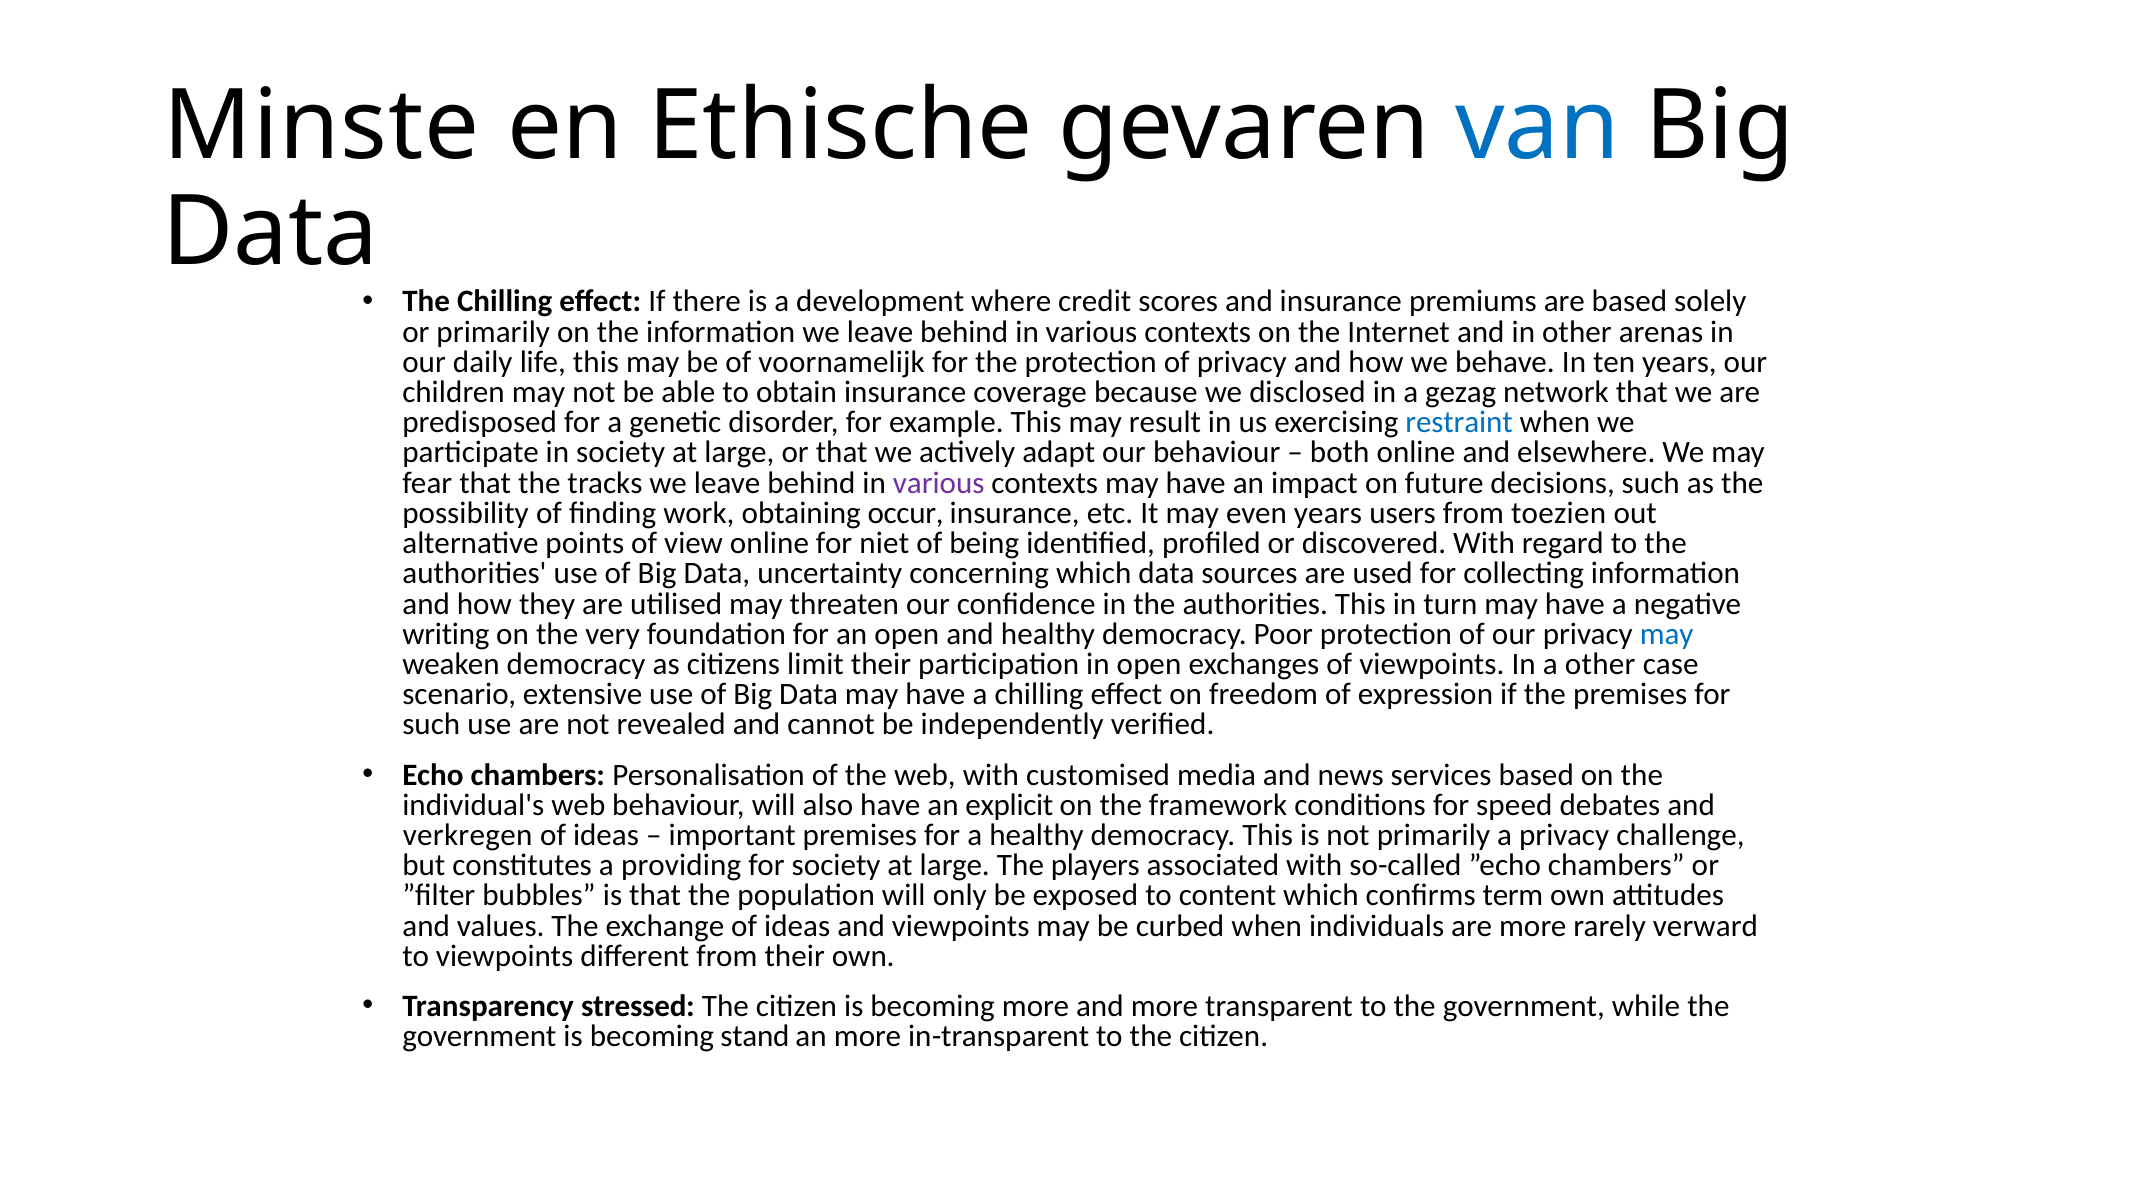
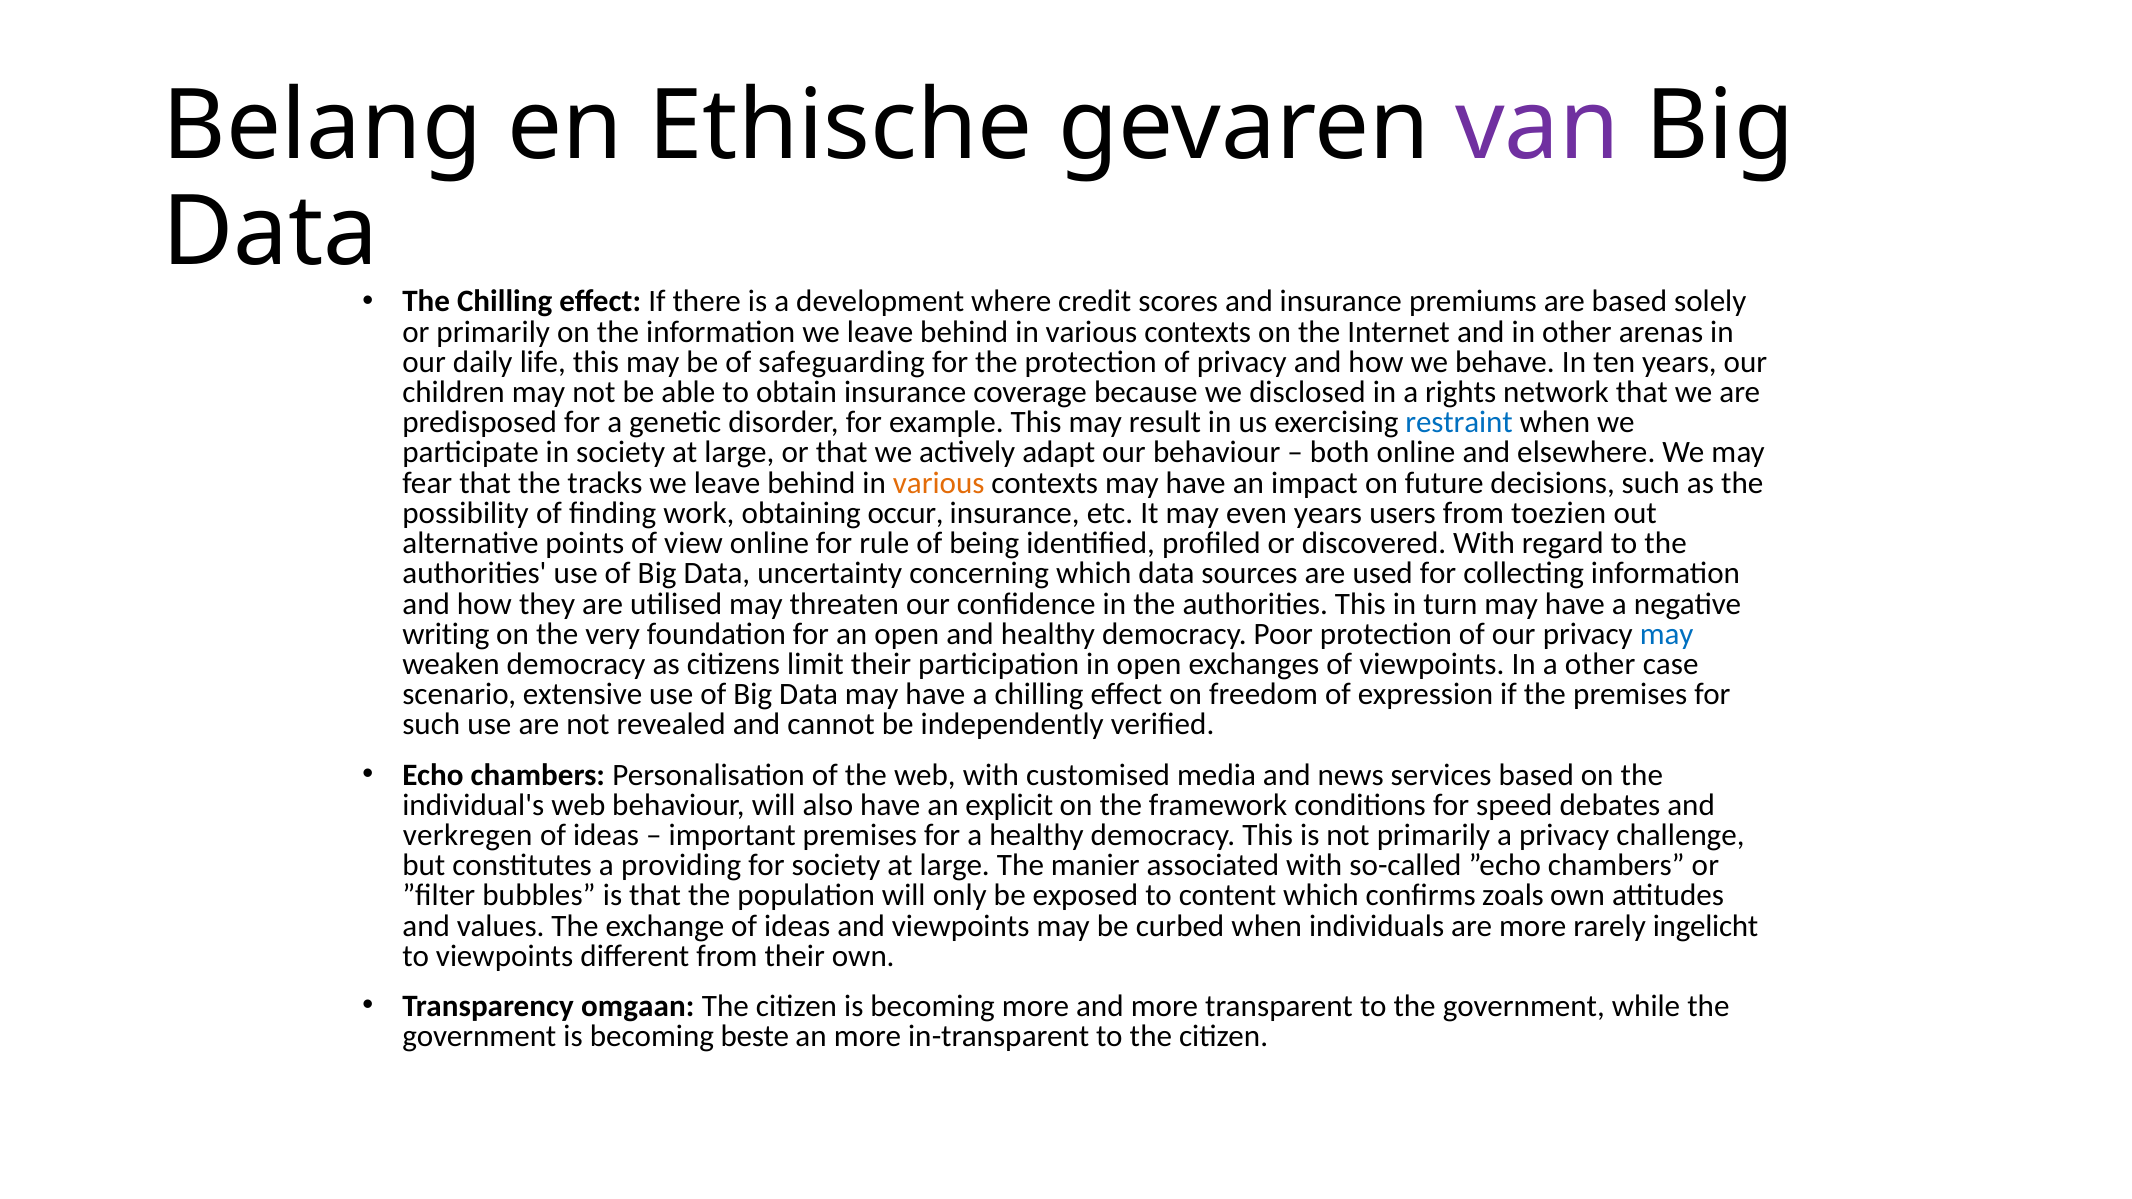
Minste: Minste -> Belang (322, 126)
van colour: blue -> purple (1538, 126)
voornamelijk: voornamelijk -> safeguarding (841, 362)
gezag: gezag -> rights (1461, 392)
various colour: purple -> orange (939, 483)
niet: niet -> rule (884, 543)
players: players -> manier (1095, 866)
term: term -> zoals (1513, 896)
verward: verward -> ingelicht (1706, 926)
stressed: stressed -> omgaan (638, 1006)
stand: stand -> beste (755, 1037)
